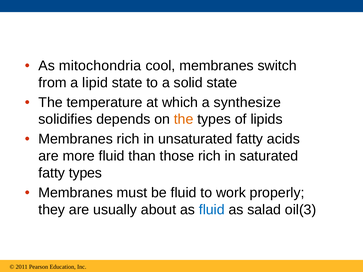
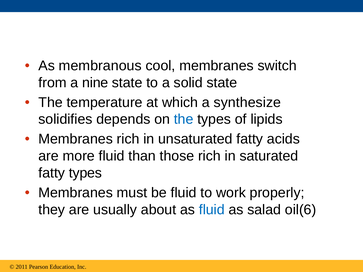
mitochondria: mitochondria -> membranous (100, 66)
lipid: lipid -> nine (95, 83)
the colour: orange -> blue (184, 119)
oil(3: oil(3 -> oil(6 (301, 210)
